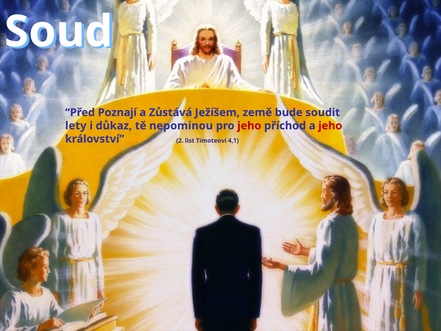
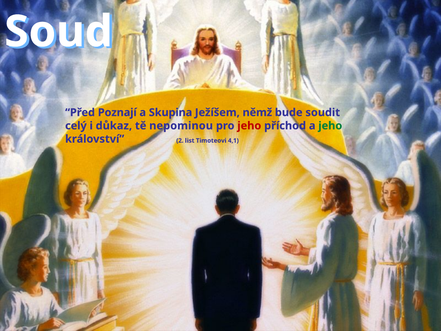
Zůstává: Zůstává -> Skupina (171, 112)
země: země -> němž (257, 112)
lety: lety -> celý (76, 126)
jeho colour: red -> green (330, 126)
